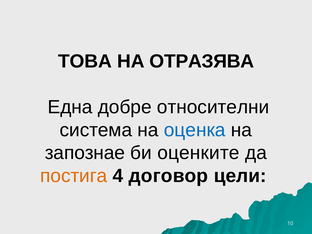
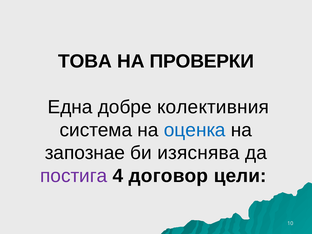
ОТРАЗЯВА: ОТРАЗЯВА -> ПРОВЕРКИ (202, 61)
относителни: относителни -> колективния (213, 107)
оценките: оценките -> изяснява (198, 153)
постига colour: orange -> purple (74, 176)
